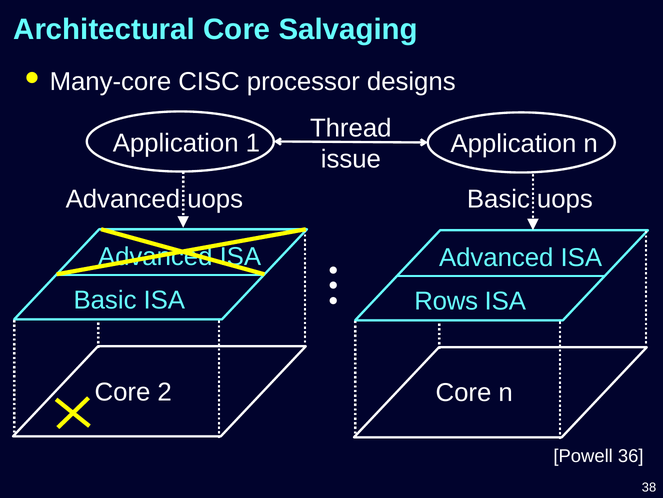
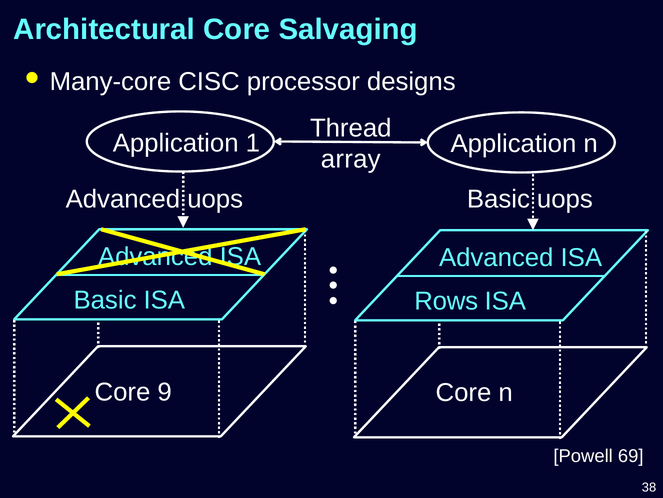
issue: issue -> array (351, 159)
2: 2 -> 9 (165, 391)
36: 36 -> 69 (631, 456)
